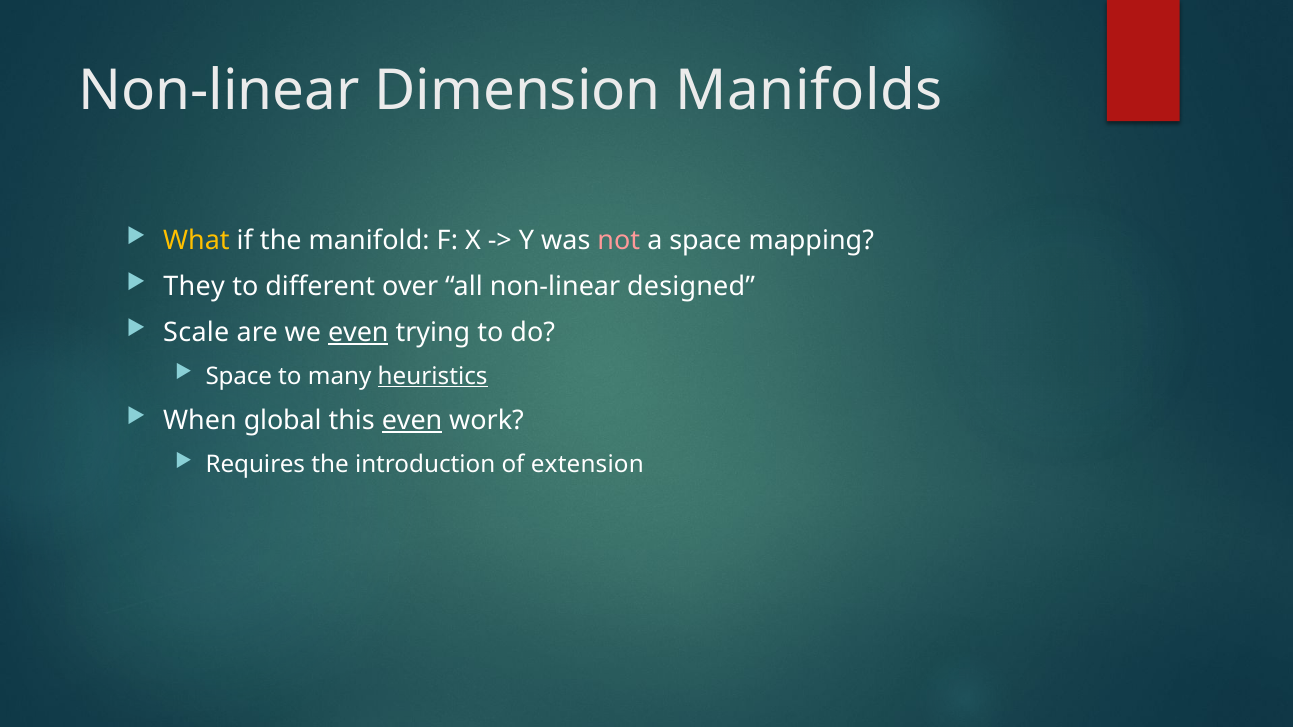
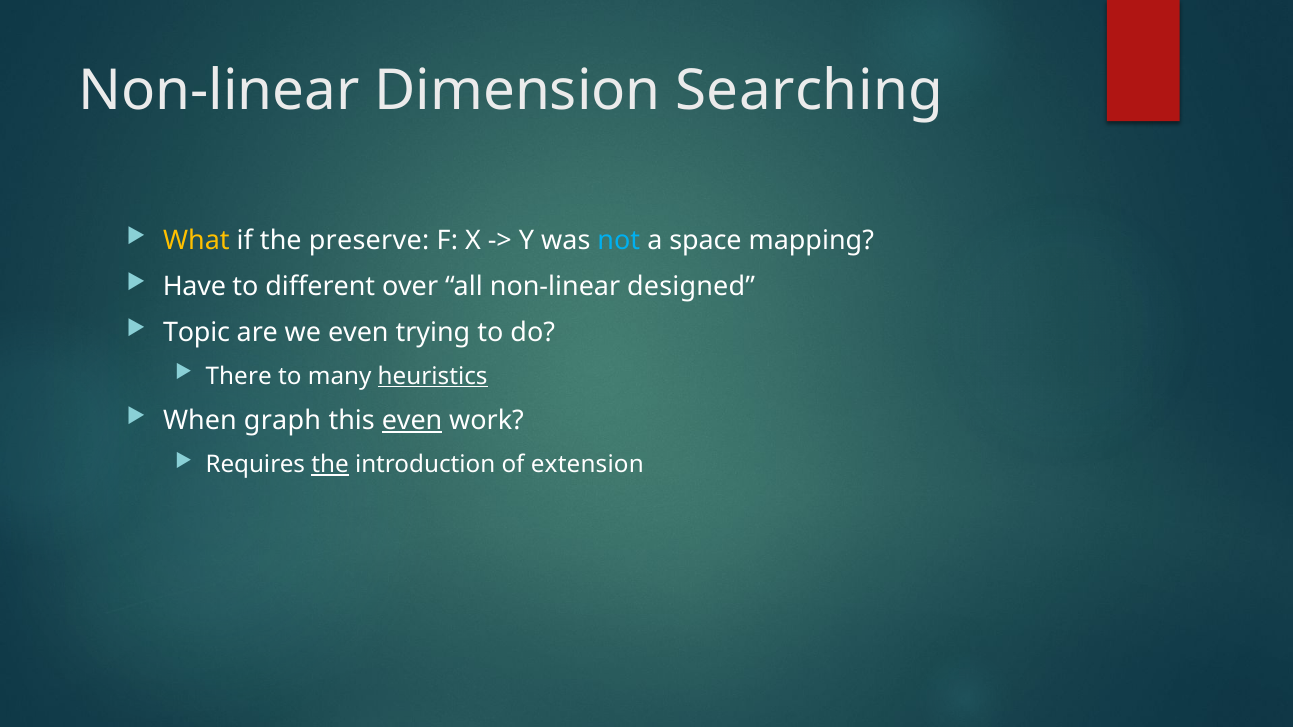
Manifolds: Manifolds -> Searching (809, 91)
manifold: manifold -> preserve (369, 241)
not colour: pink -> light blue (619, 241)
They: They -> Have (194, 286)
Scale: Scale -> Topic (197, 332)
even underline: present -> none (358, 332)
Space: Space -> There (239, 376)
global: global -> graph (282, 421)
the underline: none -> present (330, 465)
